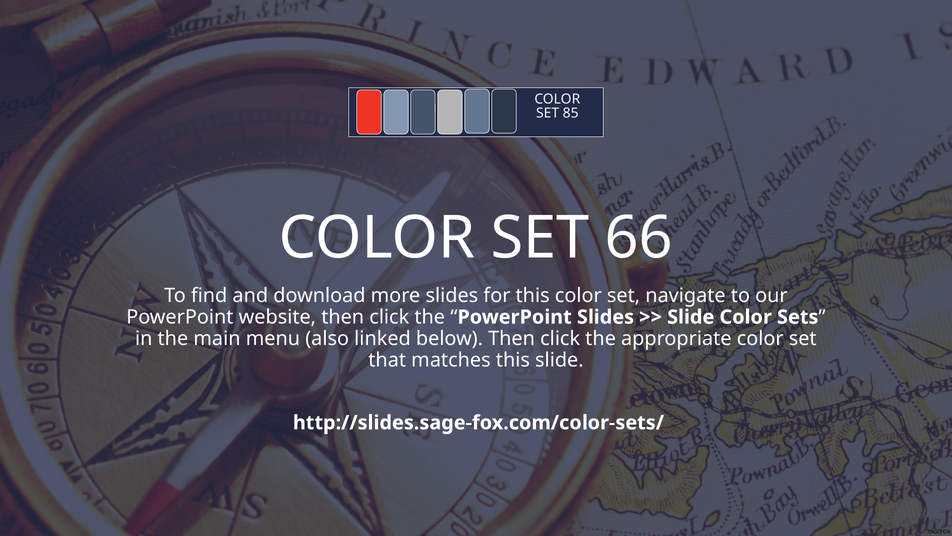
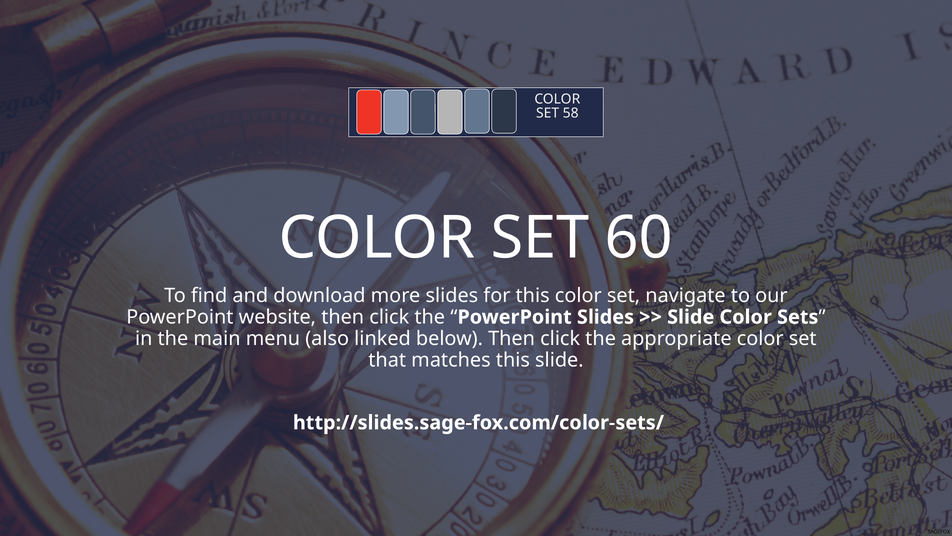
85: 85 -> 58 (571, 113)
66: 66 -> 60 (639, 238)
